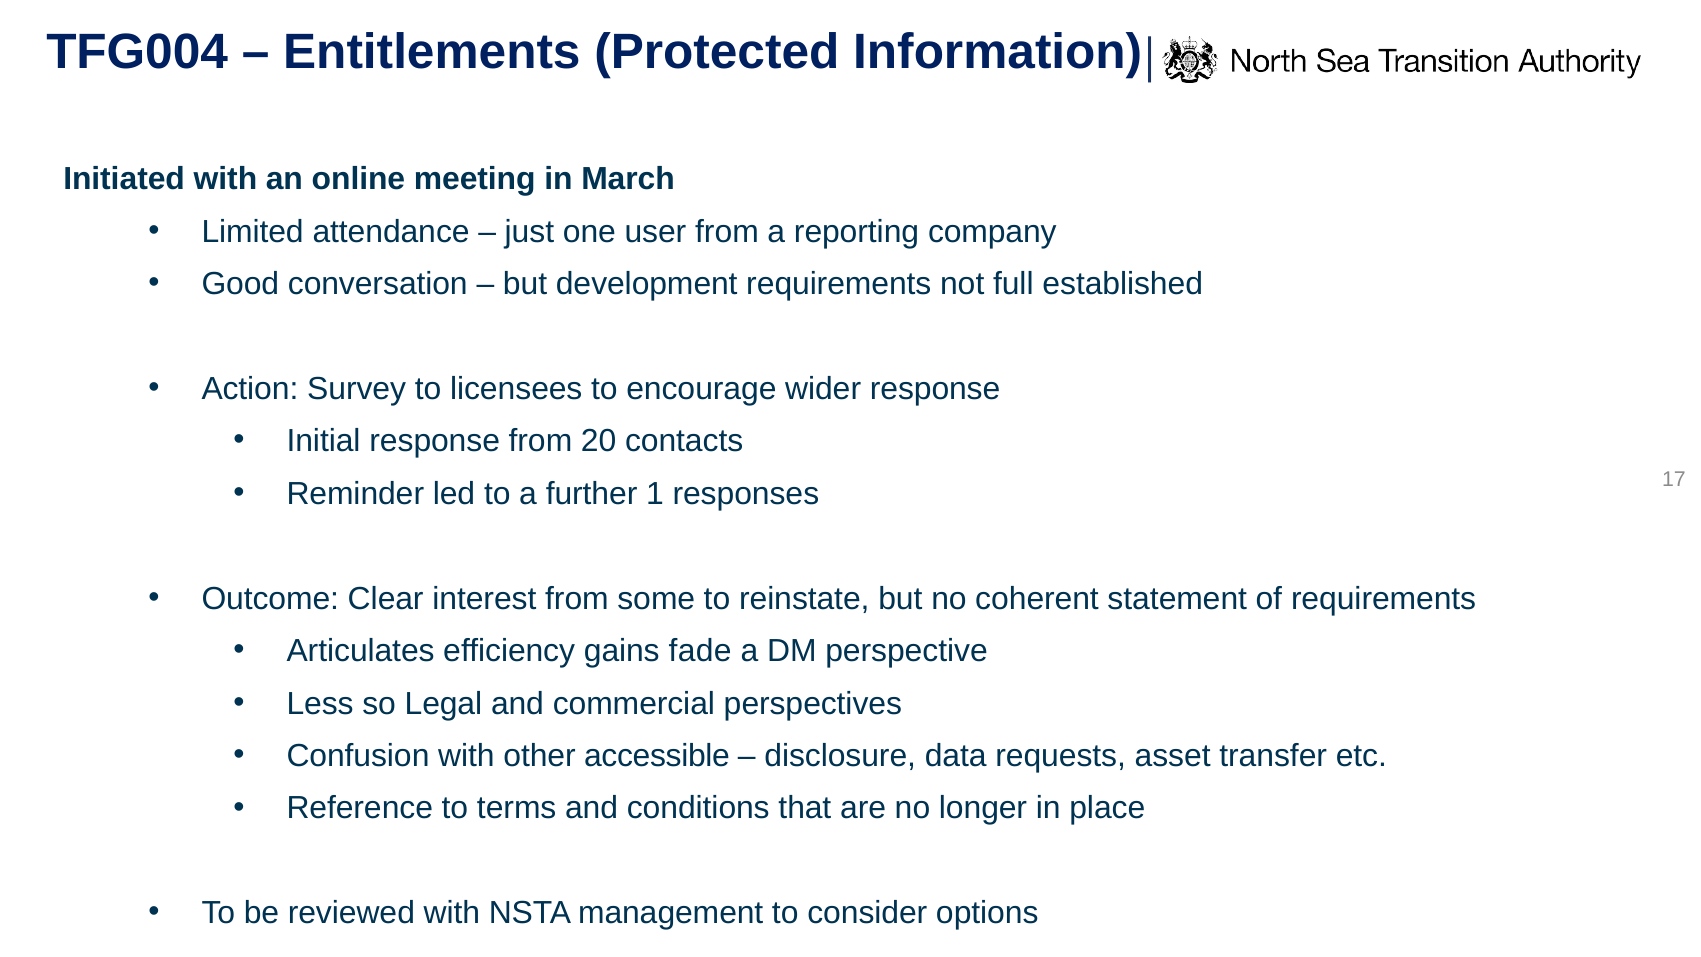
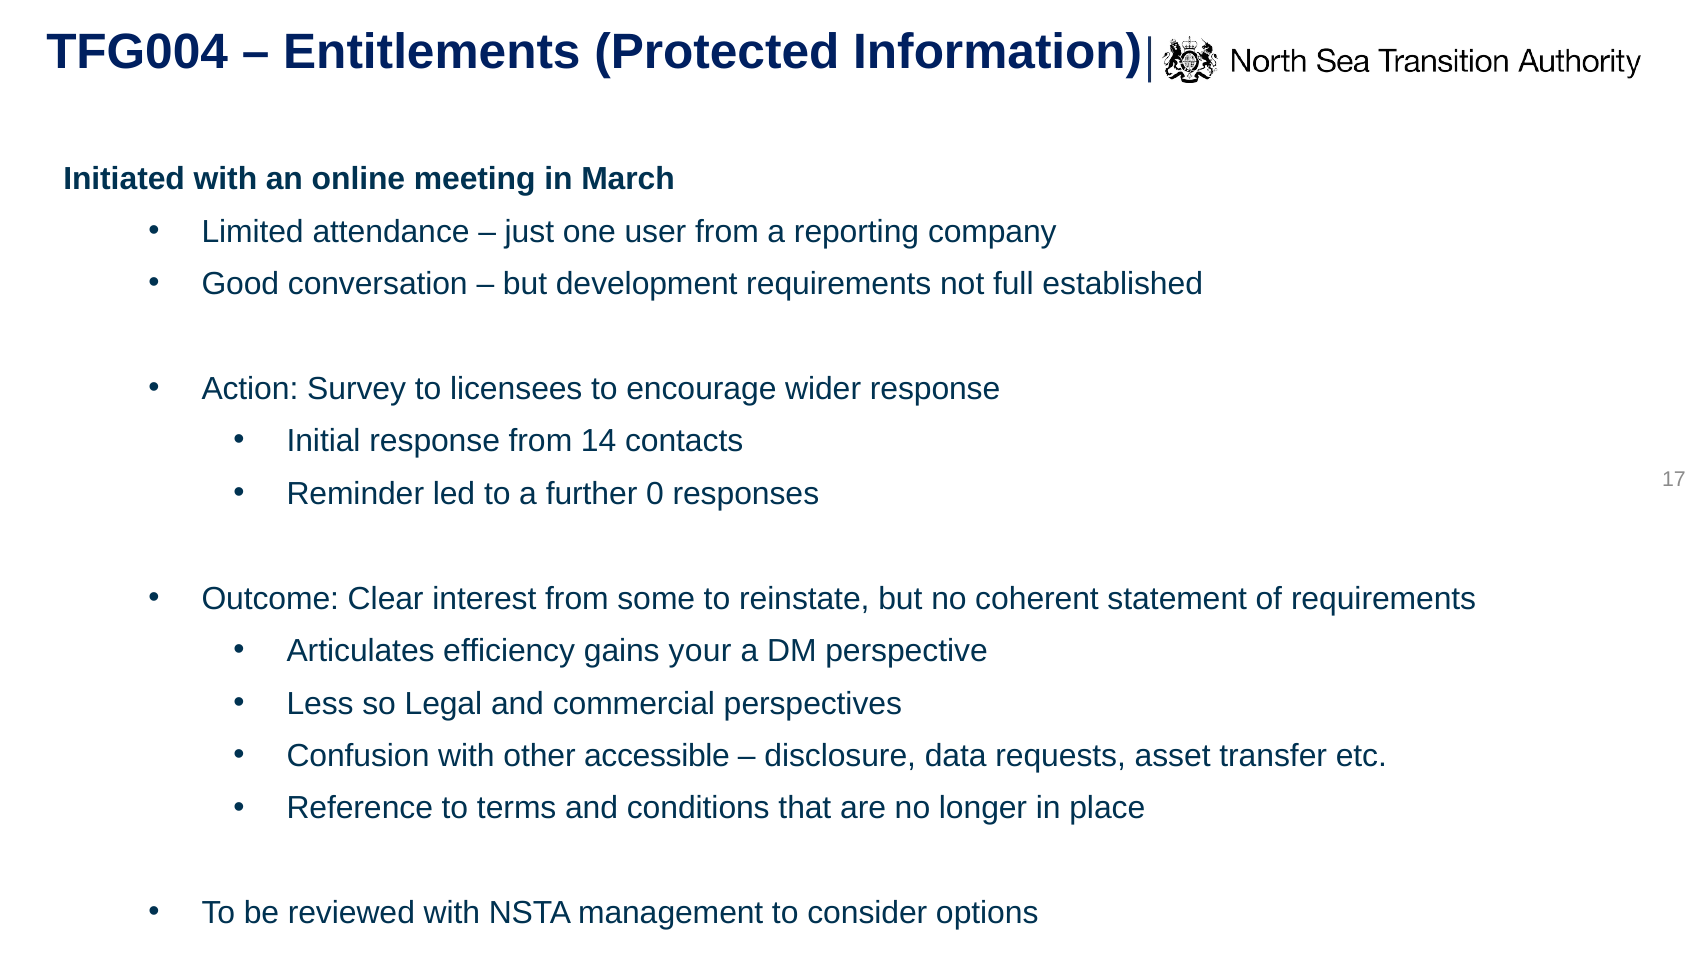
20: 20 -> 14 (599, 441)
1: 1 -> 0 (655, 494)
fade: fade -> your (700, 651)
